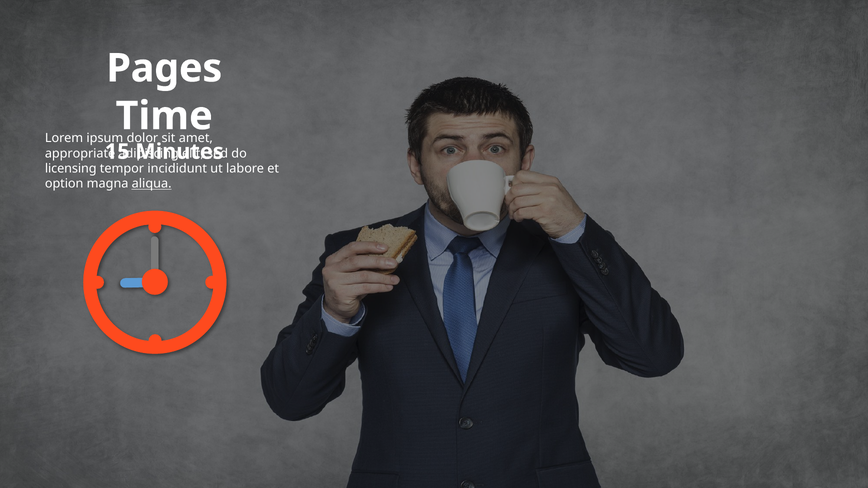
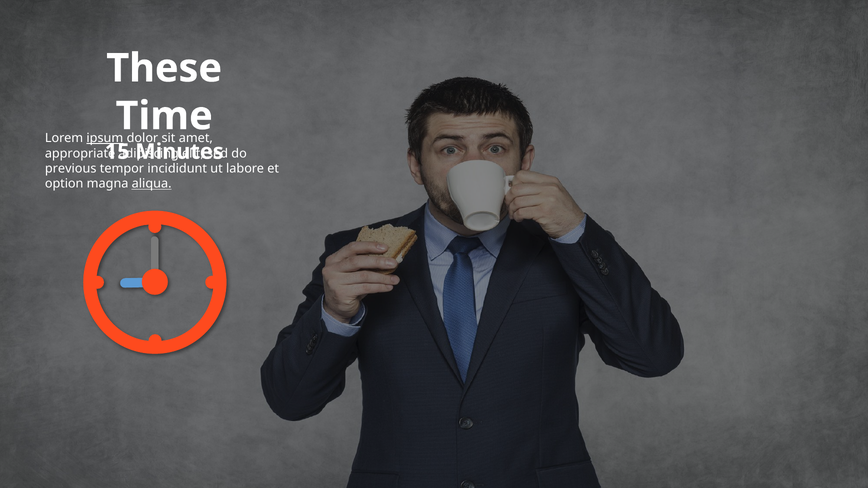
Pages: Pages -> These (164, 68)
ipsum underline: none -> present (105, 138)
licensing: licensing -> previous (71, 169)
